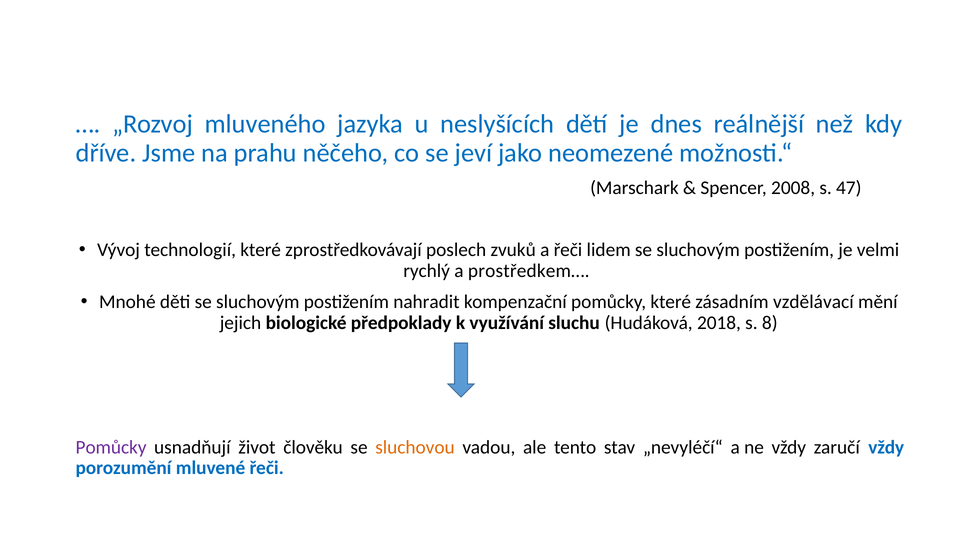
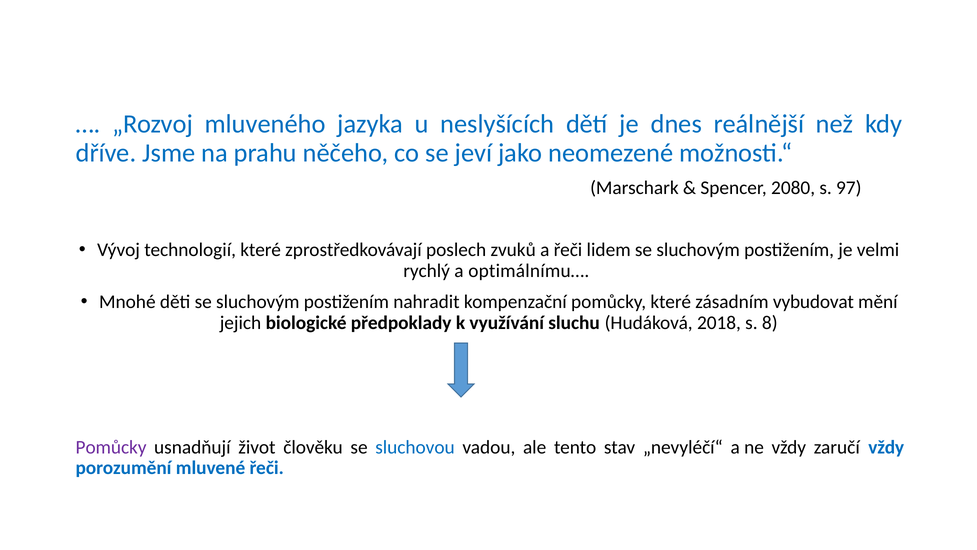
2008: 2008 -> 2080 (793, 188)
47: 47 -> 97 (849, 188)
prostředkem…: prostředkem… -> optimálnímu… (529, 271)
vzdělávací: vzdělávací -> vybudovat (813, 302)
sluchovou colour: orange -> blue (415, 447)
